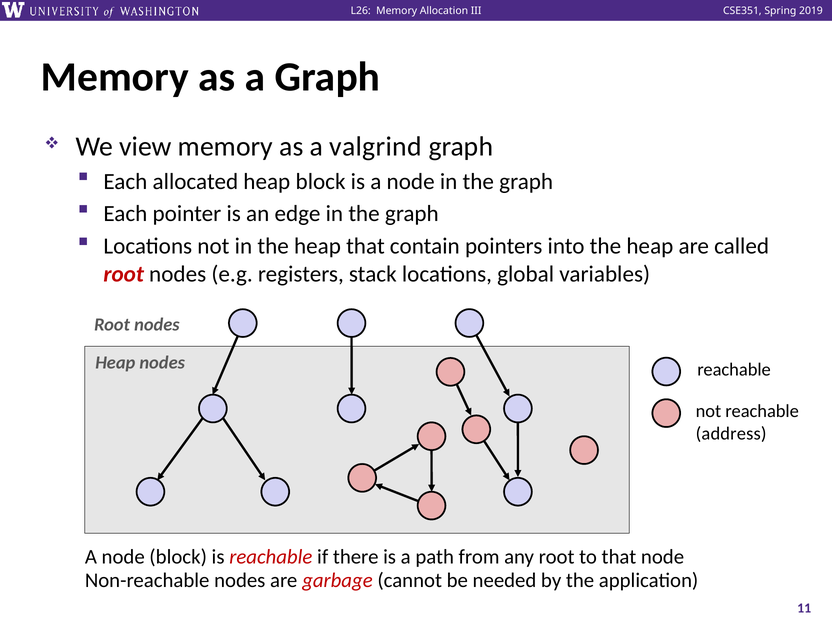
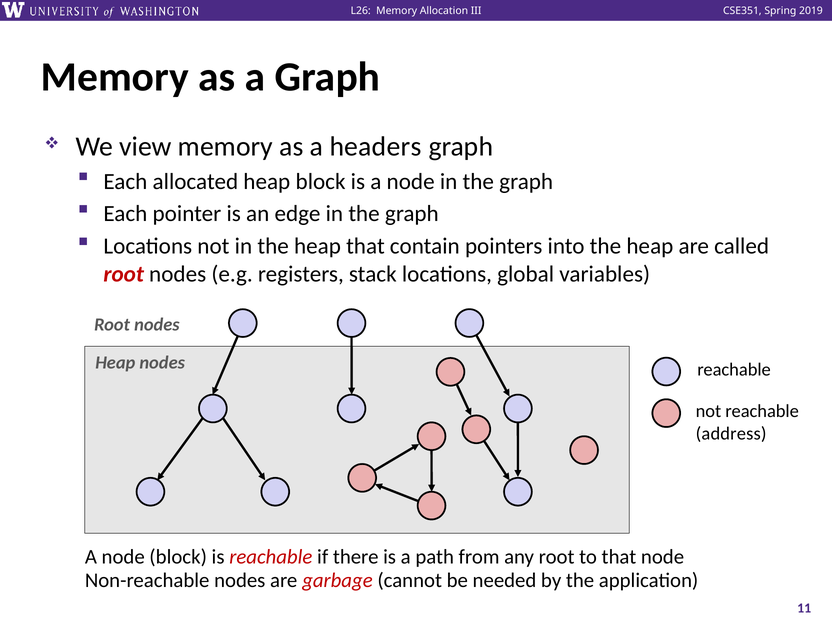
valgrind: valgrind -> headers (376, 147)
